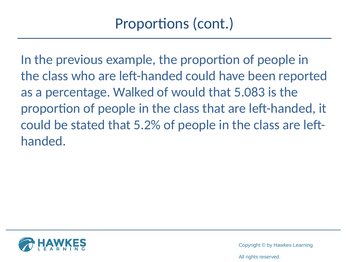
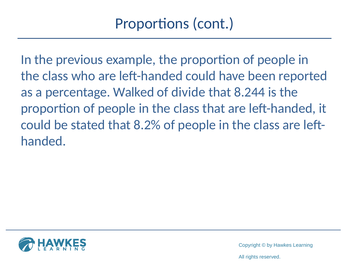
would: would -> divide (188, 92)
5.083: 5.083 -> 8.244 (250, 92)
5.2%: 5.2% -> 8.2% (147, 125)
